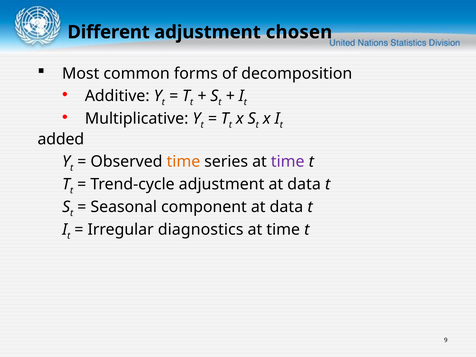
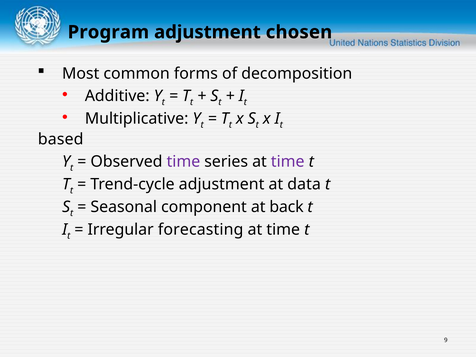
Different: Different -> Program (108, 32)
added: added -> based (61, 139)
time colour: orange -> purple (183, 161)
component at data: data -> back (287, 207)
diagnostics: diagnostics -> forecasting (201, 229)
